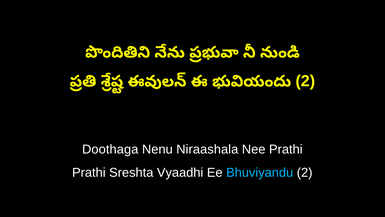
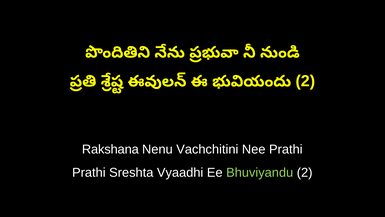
Doothaga: Doothaga -> Rakshana (110, 149)
Niraashala: Niraashala -> Vachchitini (207, 149)
Bhuviyandu colour: light blue -> light green (260, 172)
